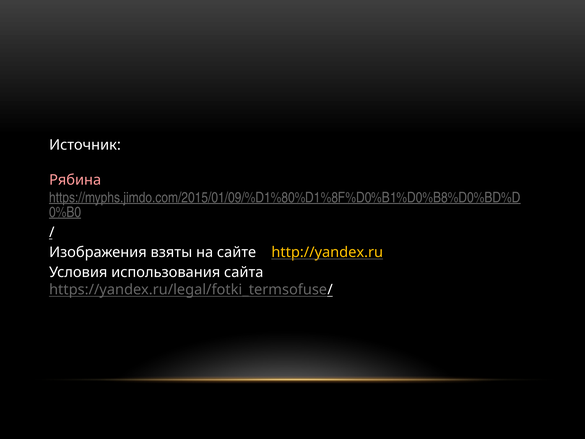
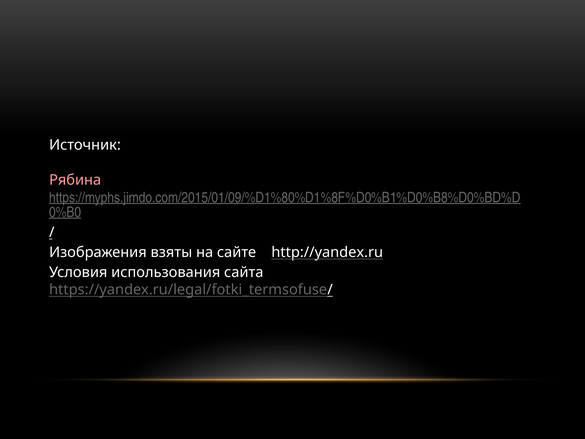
http://yandex.ru colour: yellow -> white (327, 252)
